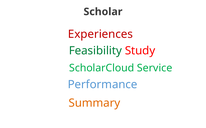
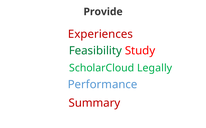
Scholar: Scholar -> Provide (103, 12)
Service: Service -> Legally (155, 68)
Summary colour: orange -> red (94, 104)
